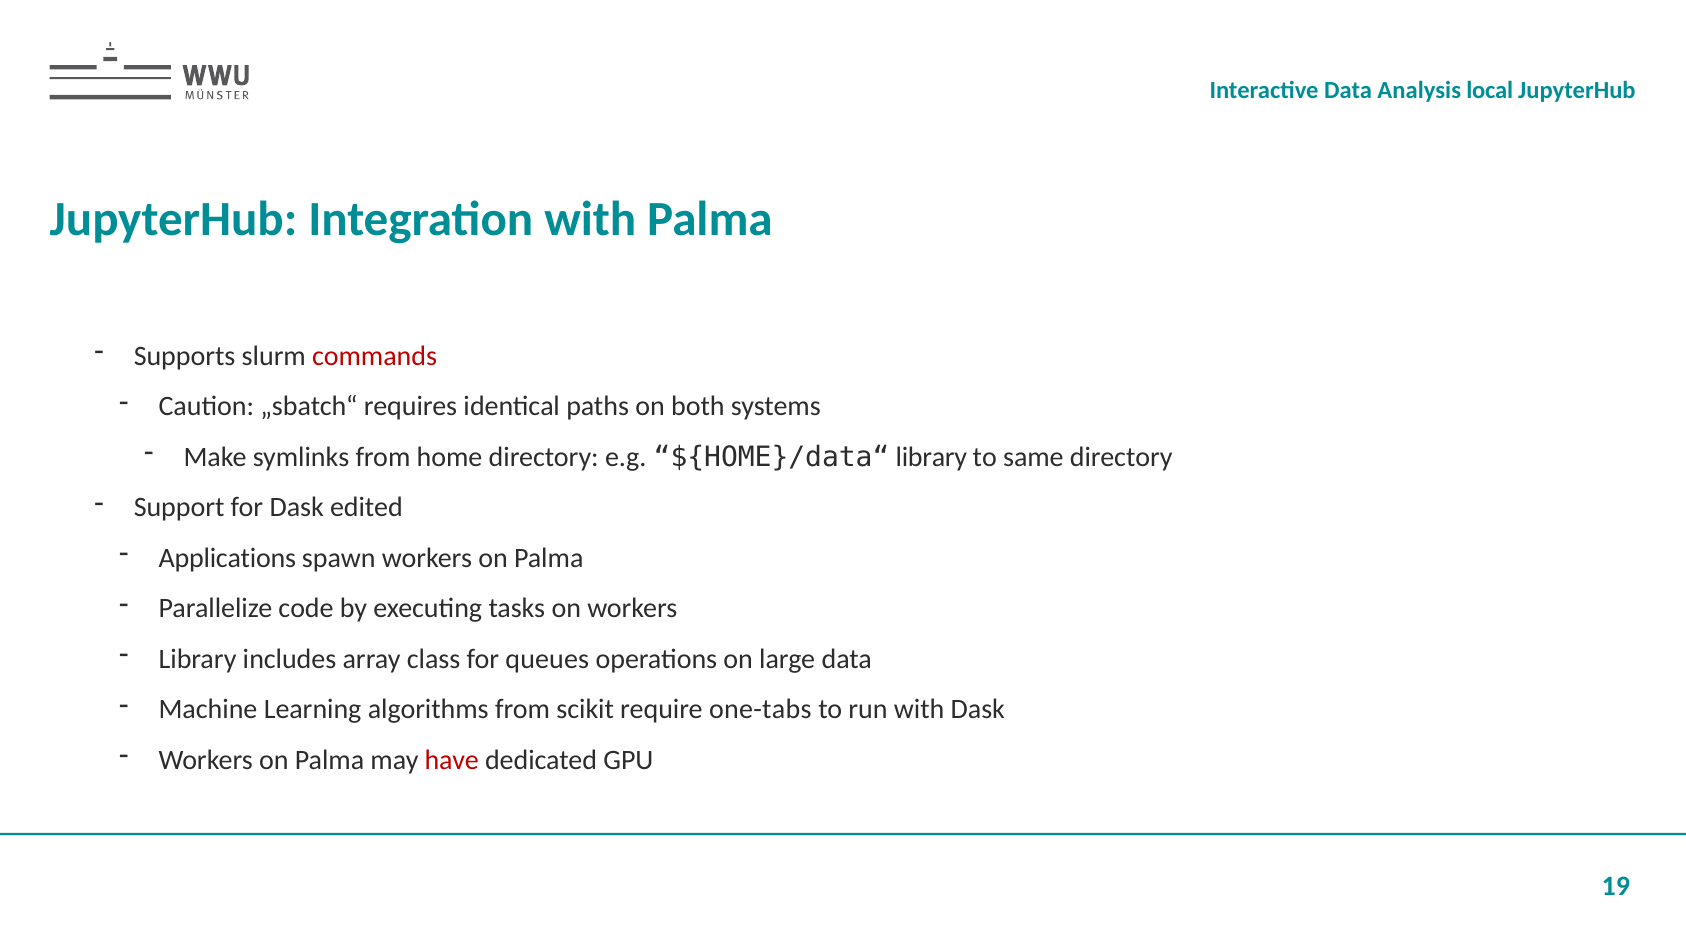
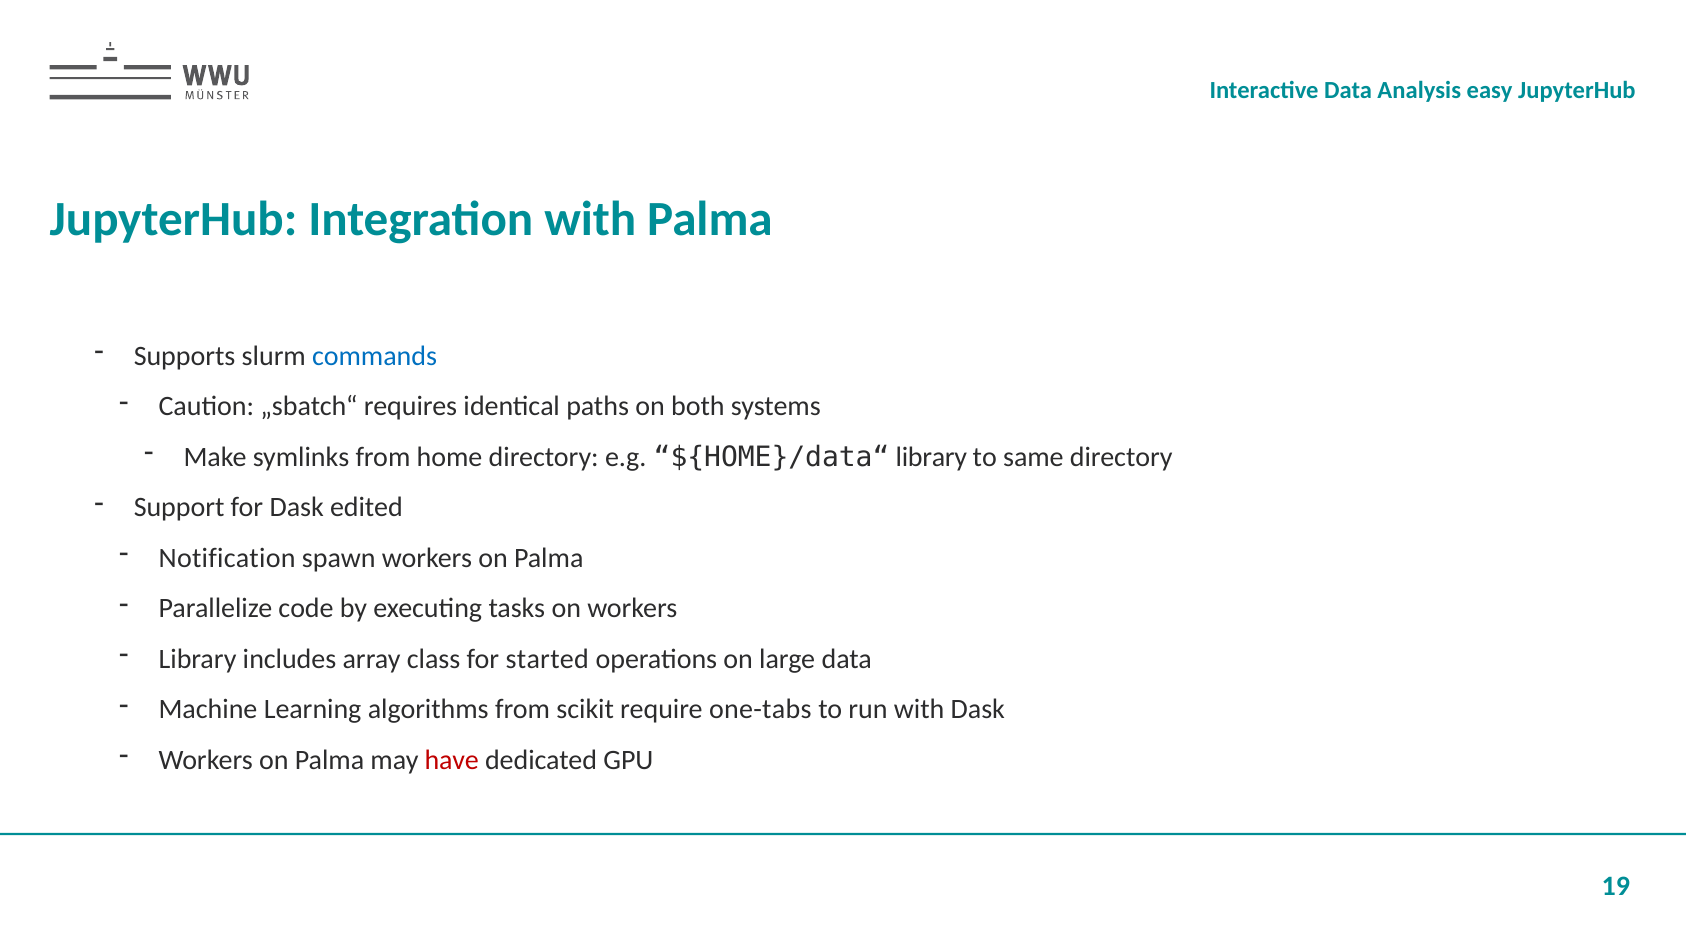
local: local -> easy (1490, 90)
commands colour: red -> blue (375, 356)
Applications: Applications -> Notification (227, 558)
queues: queues -> started (547, 659)
